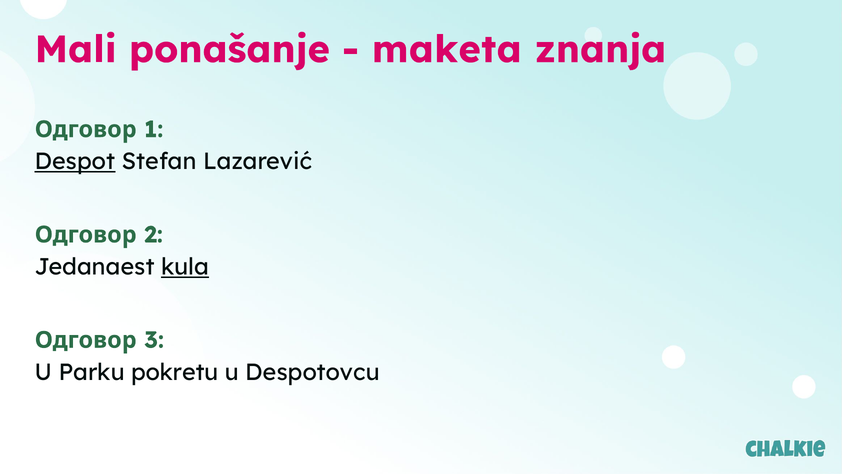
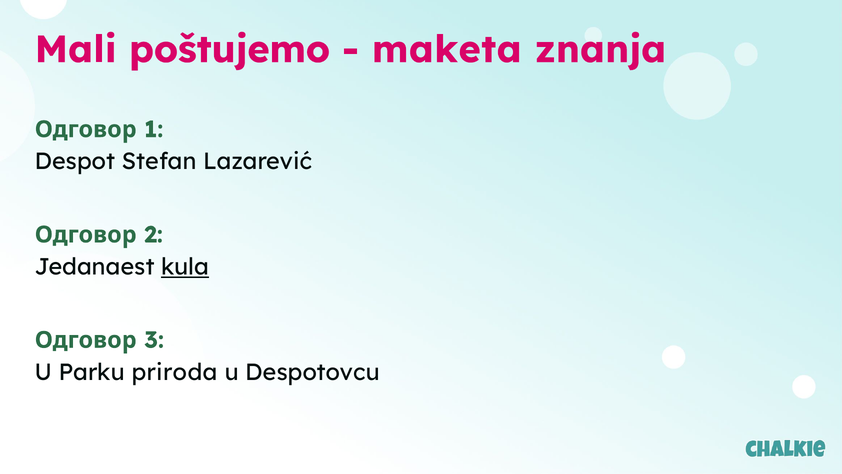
ponašanje: ponašanje -> poštujemo (230, 50)
Despot underline: present -> none (75, 162)
pokretu: pokretu -> priroda (175, 372)
